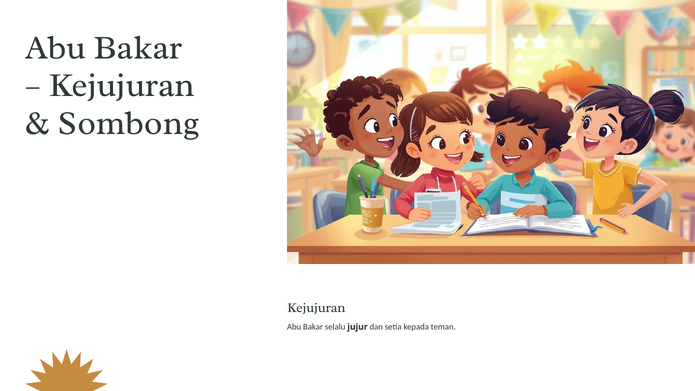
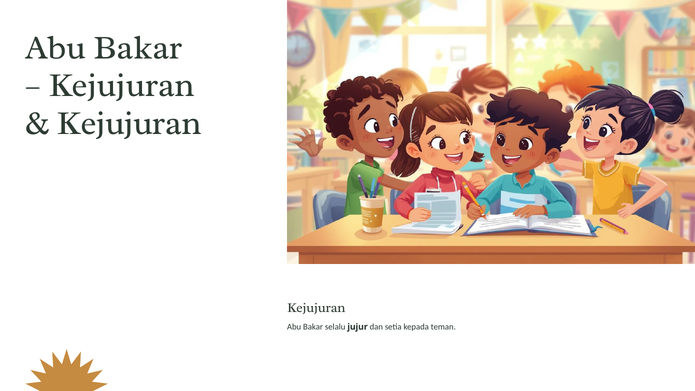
Sombong: Sombong -> Kejujuran (129, 123)
